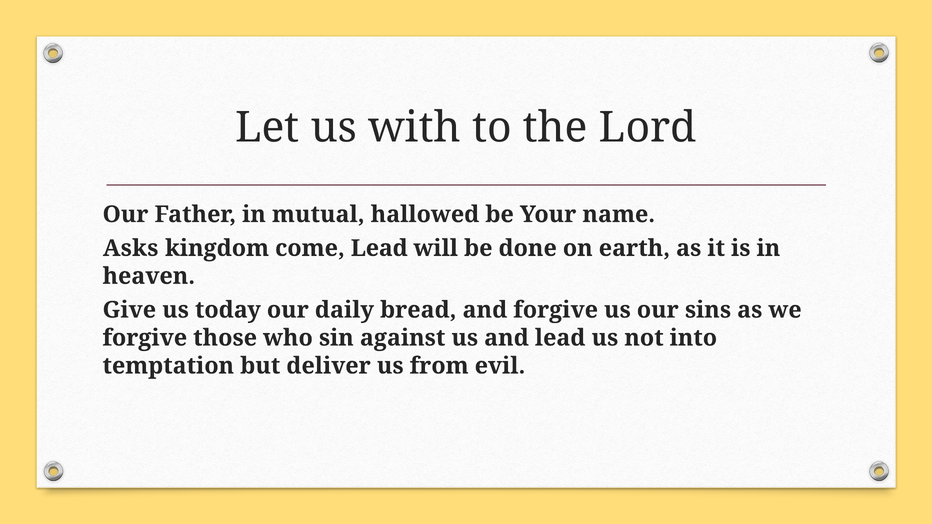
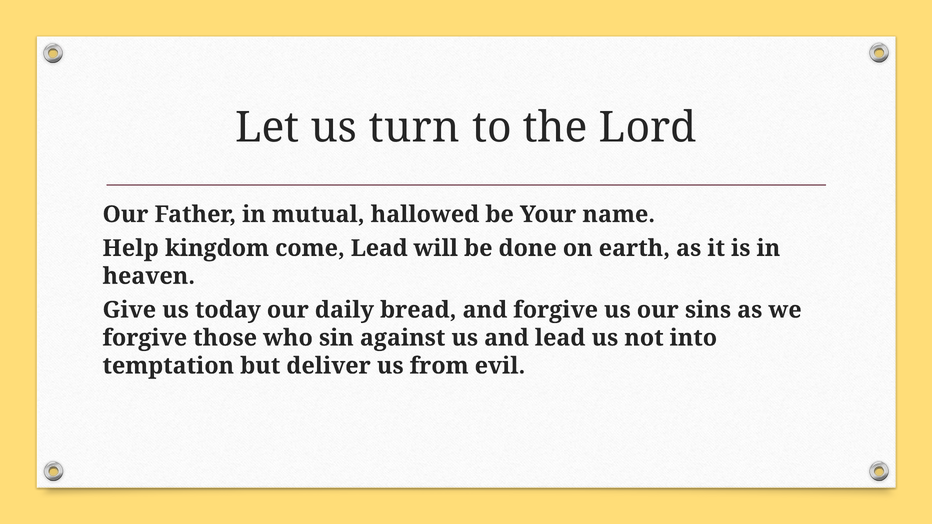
with: with -> turn (414, 128)
Asks: Asks -> Help (131, 248)
